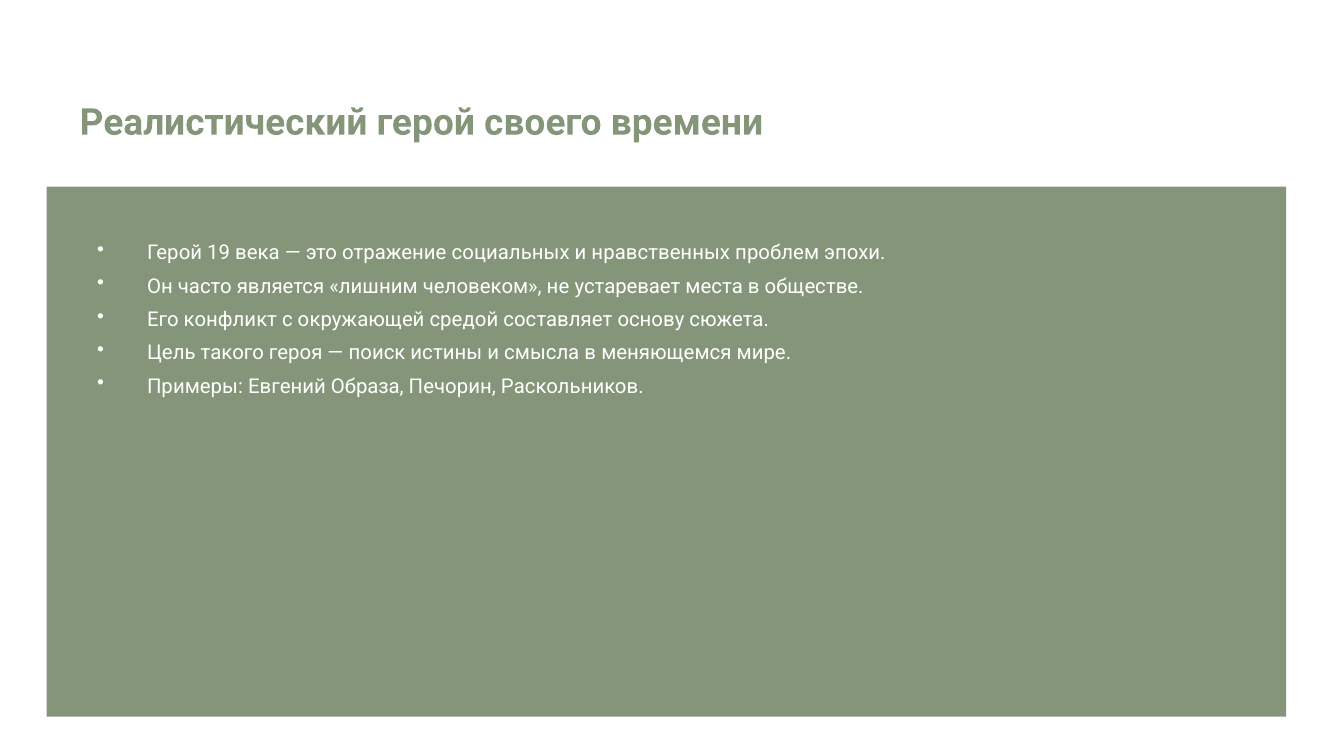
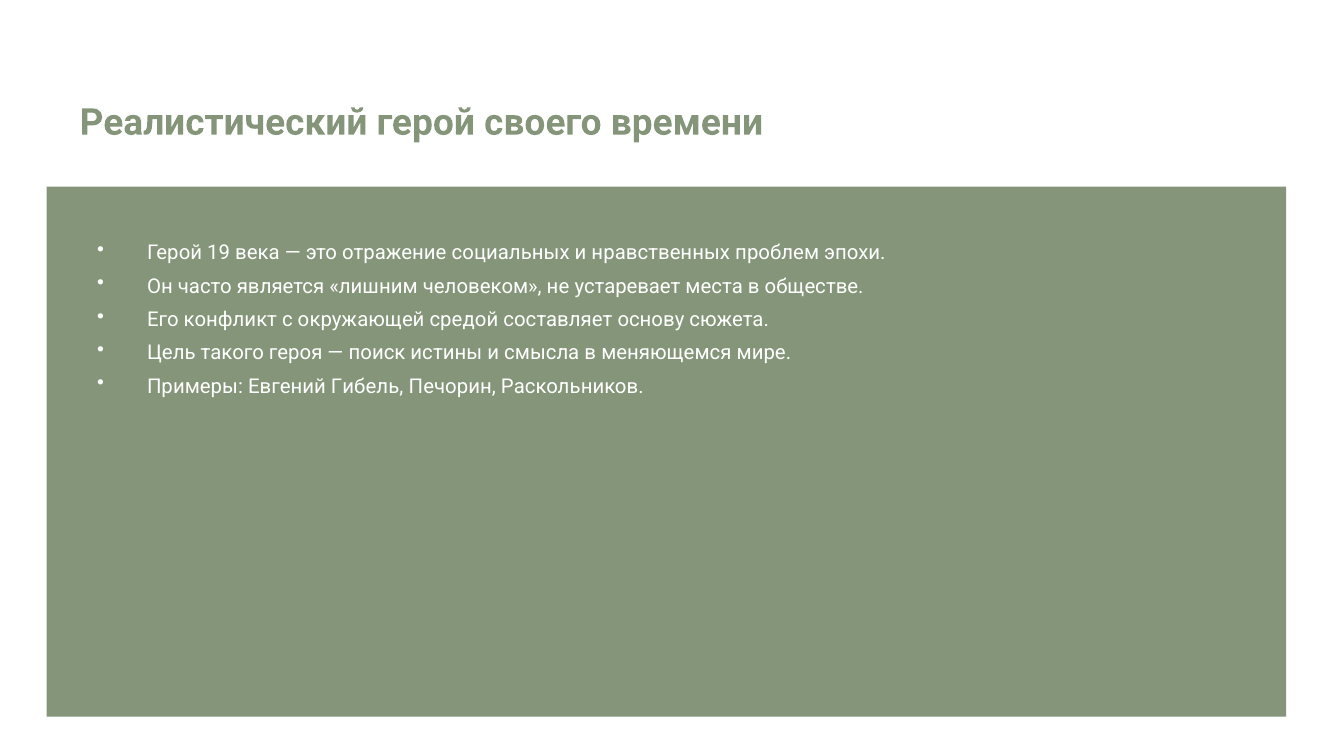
Образа: Образа -> Гибель (367, 386)
